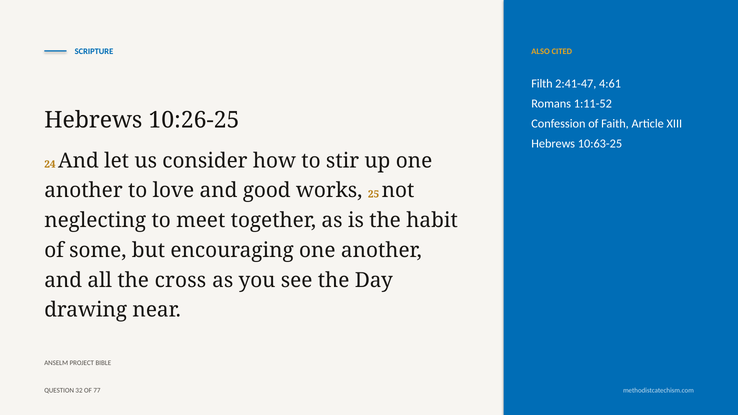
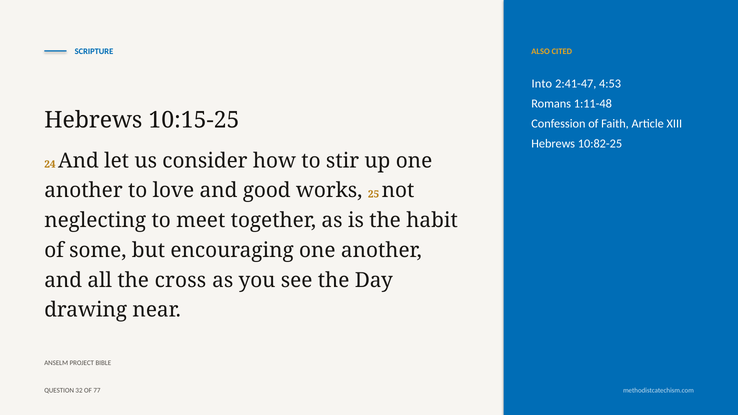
Filth: Filth -> Into (542, 84)
4:61: 4:61 -> 4:53 (610, 84)
1:11-52: 1:11-52 -> 1:11-48 (593, 104)
10:26-25: 10:26-25 -> 10:15-25 (194, 120)
10:63-25: 10:63-25 -> 10:82-25 (600, 144)
